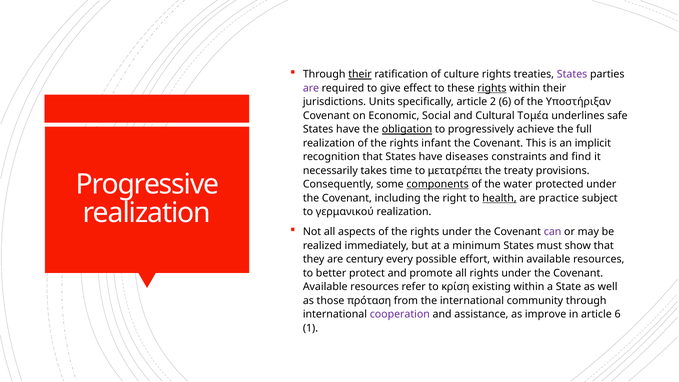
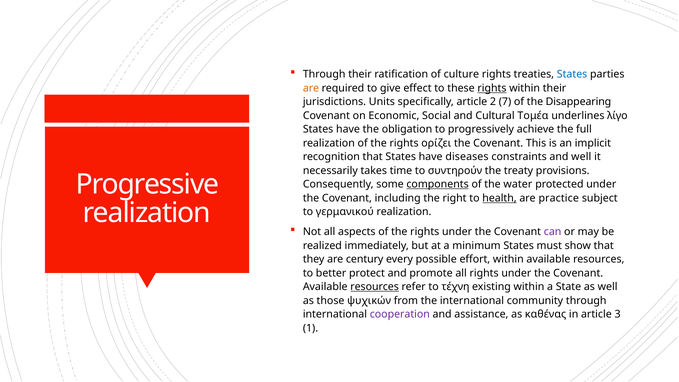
their underline: present -> none (360, 74)
States colour: purple -> blue (572, 74)
are colour: purple -> orange (311, 88)
2 6: 6 -> 7 (505, 102)
Υποστήριξαν: Υποστήριξαν -> Disappearing (578, 102)
safe: safe -> λίγο (617, 116)
obligation underline: present -> none (407, 129)
infant: infant -> ορίζει (436, 143)
and find: find -> well (581, 157)
μετατρέπει: μετατρέπει -> συντηρούν (455, 171)
resources underline: none -> present (375, 287)
κρίση: κρίση -> τέχνη (455, 287)
πρόταση: πρόταση -> ψυχικών (369, 301)
improve: improve -> καθένας (546, 314)
article 6: 6 -> 3 (618, 314)
